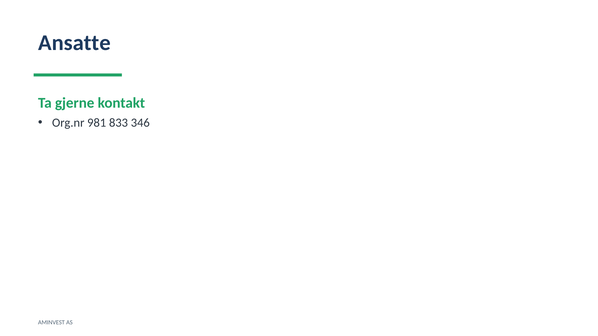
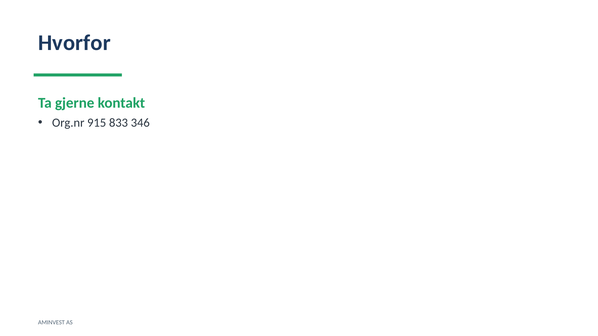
Ansatte: Ansatte -> Hvorfor (74, 43)
981: 981 -> 915 (97, 123)
